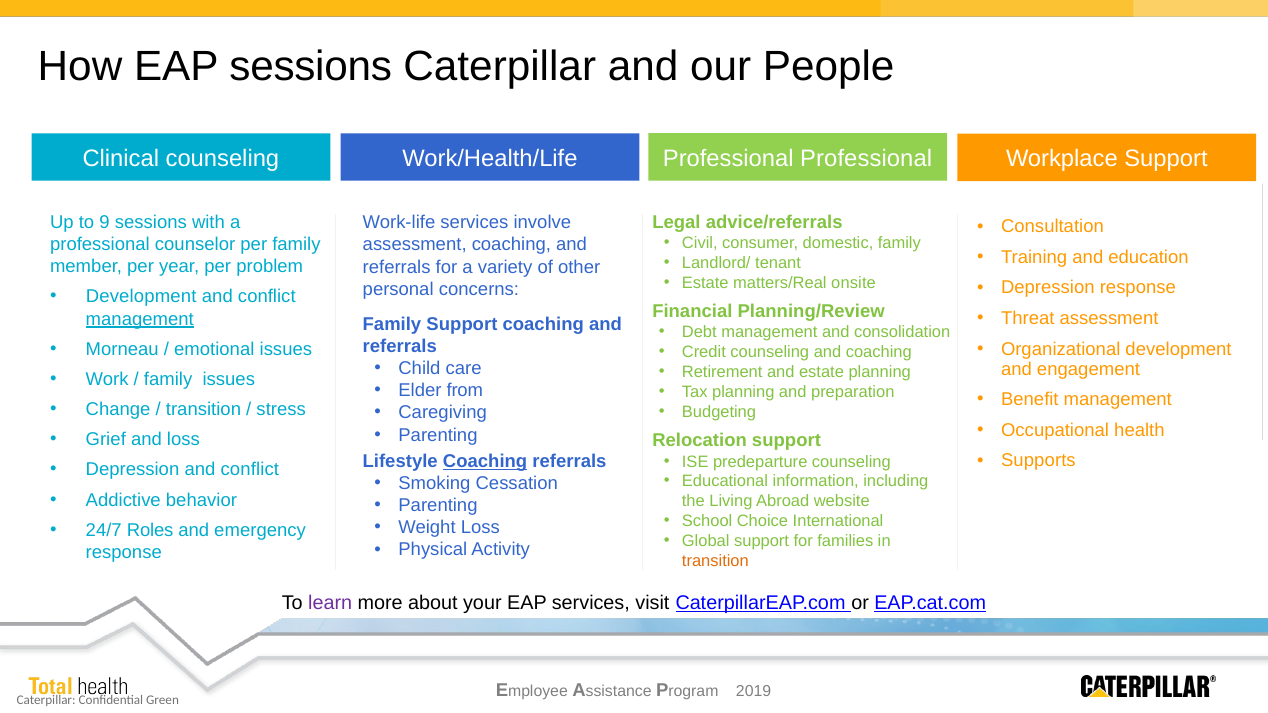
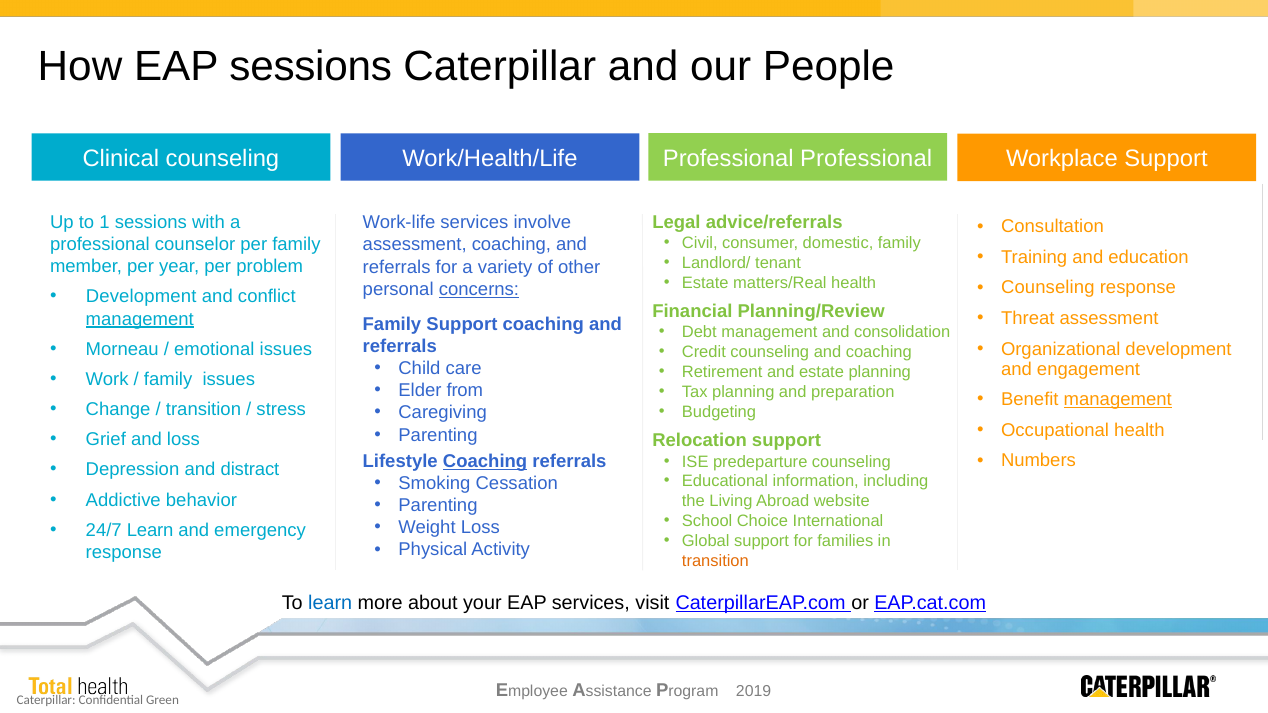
9: 9 -> 1 (105, 222)
matters/Real onsite: onsite -> health (854, 283)
Depression: Depression -> Counseling (1048, 288)
concerns underline: none -> present (479, 289)
management underline: none -> present (1118, 400)
Supports: Supports -> Numbers (1038, 461)
Depression and conflict: conflict -> distract (250, 470)
24/7 Roles: Roles -> Learn (150, 530)
learn colour: purple -> blue (330, 603)
